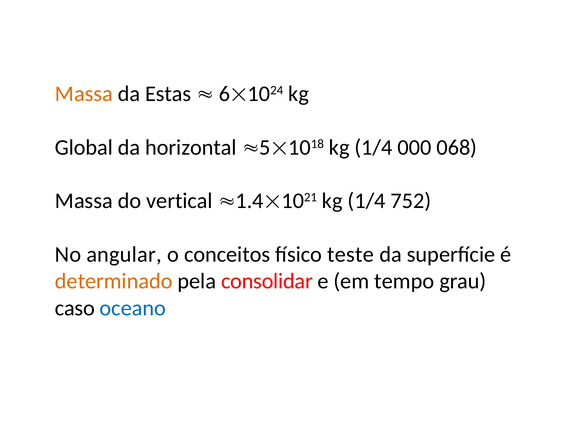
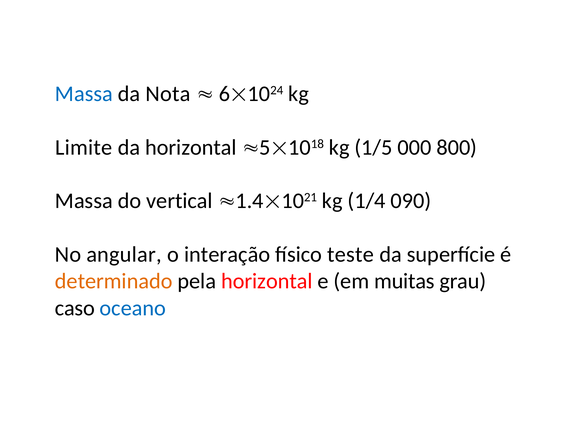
Massa colour: orange -> blue (84, 94)
Estas: Estas -> Nota (168, 94)
Global: Global -> Limite (84, 148)
51018 kg 1/4: 1/4 -> 1/5 (374, 148)
068: 068 -> 800 (457, 148)
752: 752 -> 090 (411, 201)
conceitos: conceitos -> interação (227, 255)
pela consolidar: consolidar -> horizontal (267, 282)
tempo: tempo -> muitas (404, 282)
